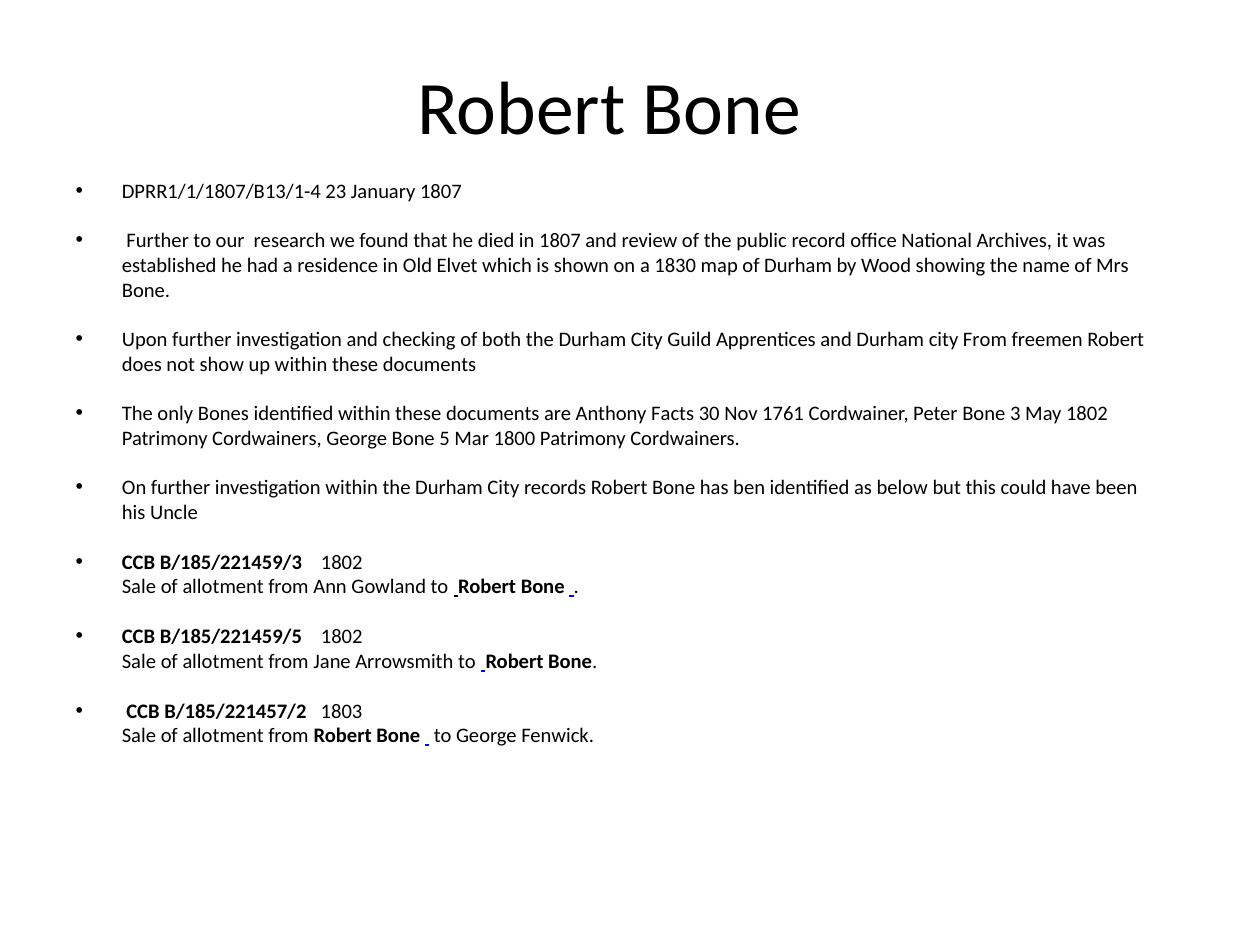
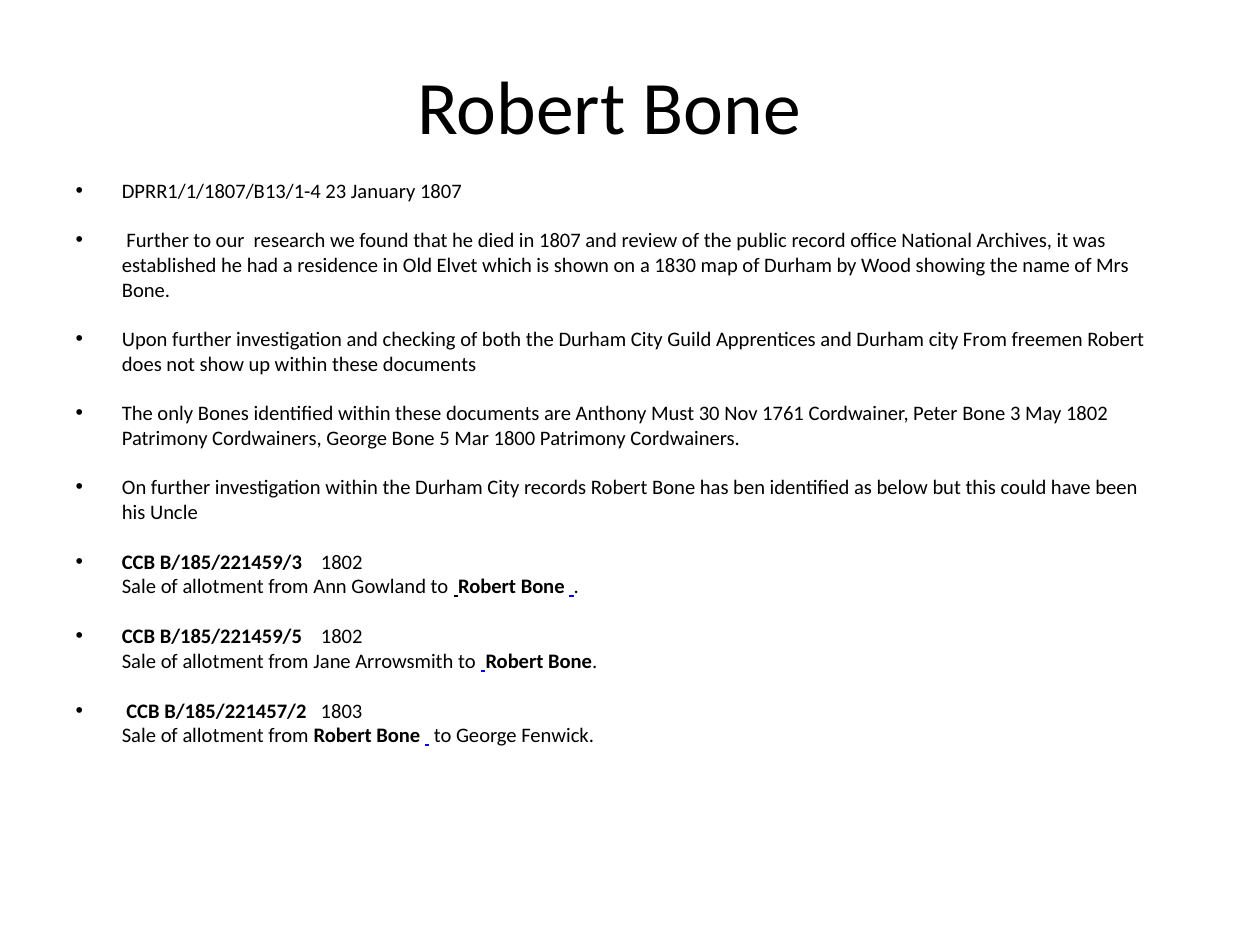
Facts: Facts -> Must (673, 414)
